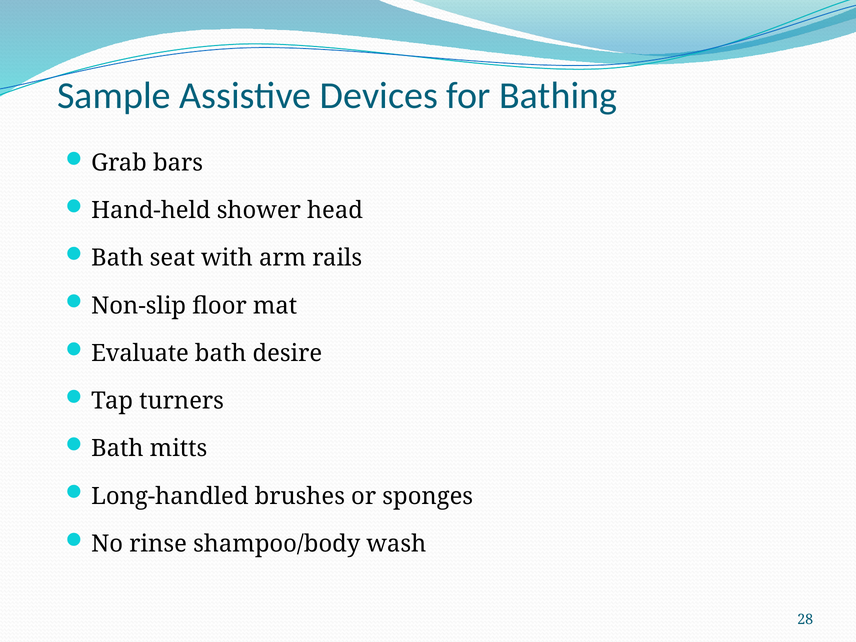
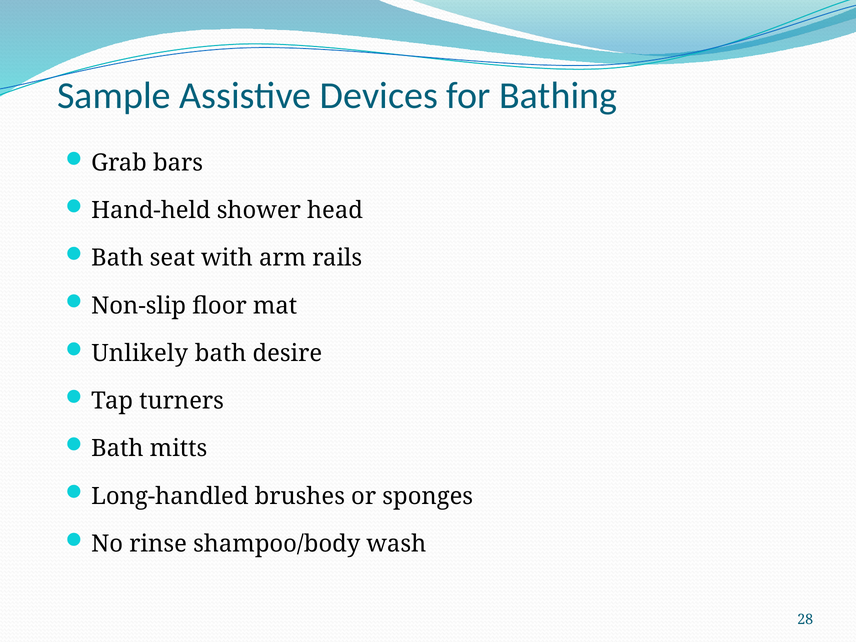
Evaluate: Evaluate -> Unlikely (140, 353)
